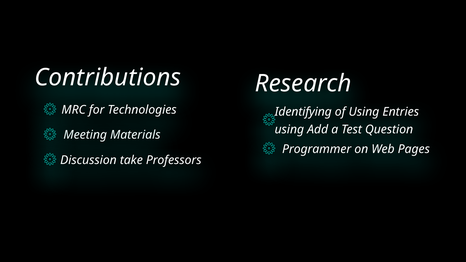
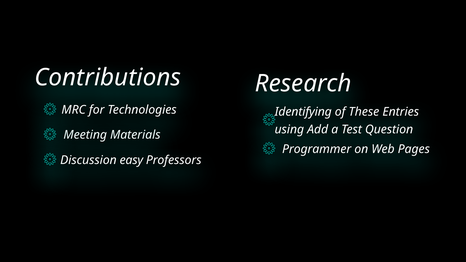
of Using: Using -> These (364, 112)
take: take -> easy (131, 160)
